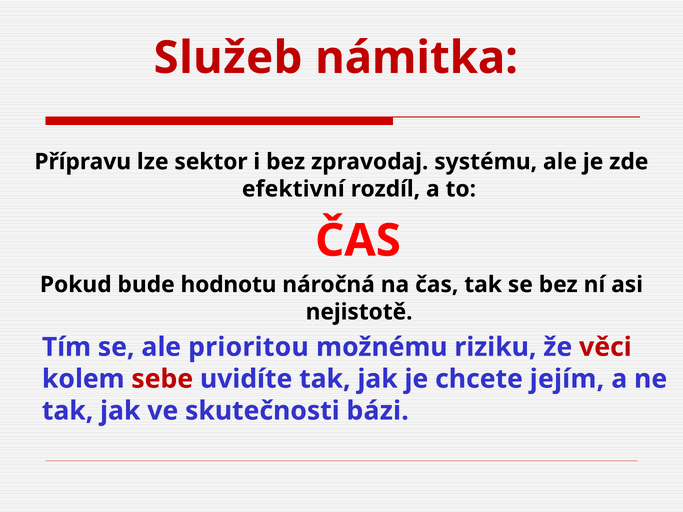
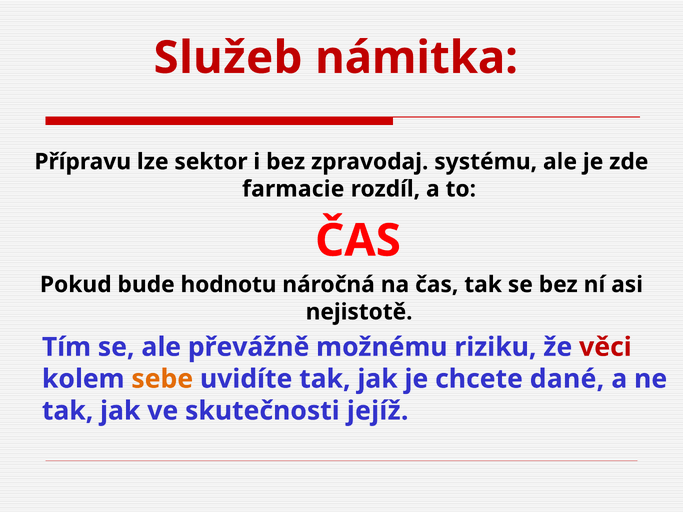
efektivní: efektivní -> farmacie (293, 189)
prioritou: prioritou -> převážně (249, 347)
sebe colour: red -> orange (162, 379)
jejím: jejím -> dané (567, 379)
bázi: bázi -> jejíž (378, 411)
